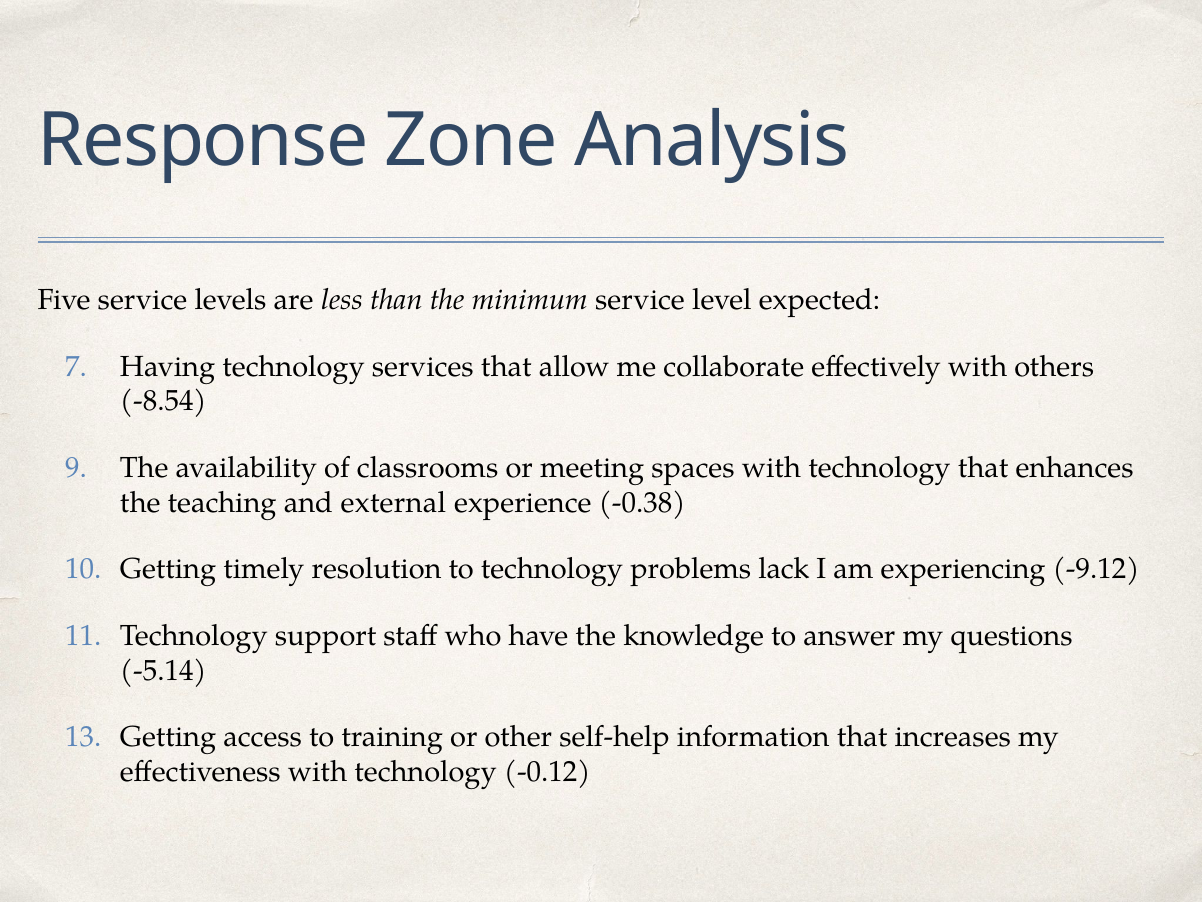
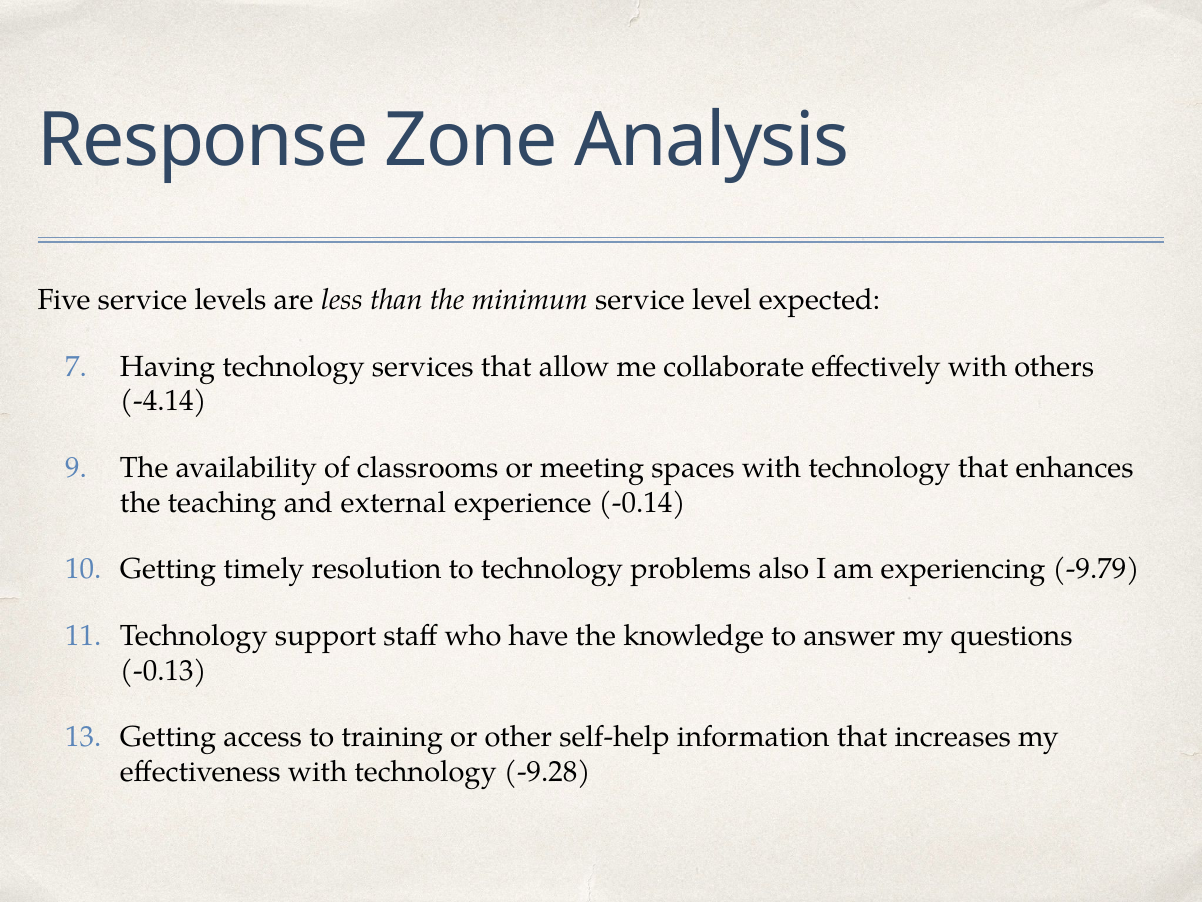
-8.54: -8.54 -> -4.14 (163, 401)
-0.38: -0.38 -> -0.14 (642, 502)
lack: lack -> also (784, 569)
-9.12: -9.12 -> -9.79 (1096, 569)
-5.14: -5.14 -> -0.13 (163, 670)
-0.12: -0.12 -> -9.28 (547, 771)
